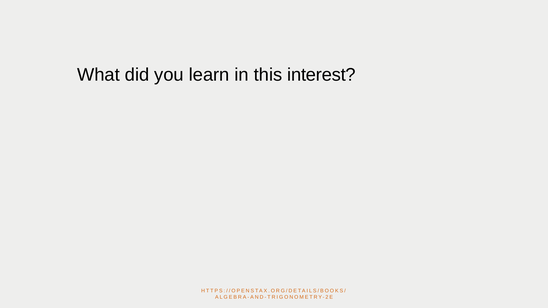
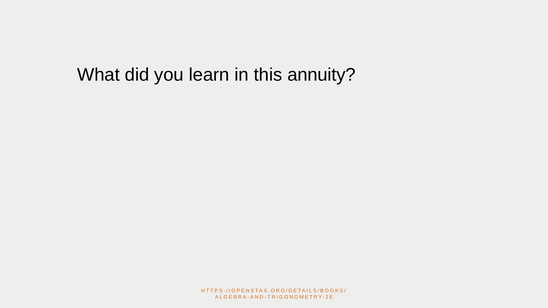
interest: interest -> annuity (321, 75)
